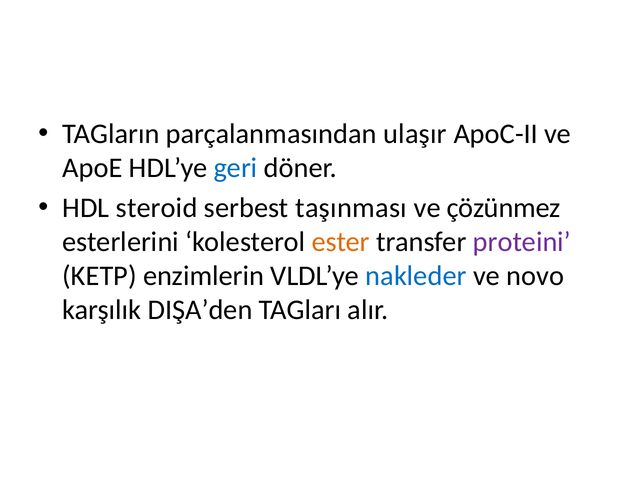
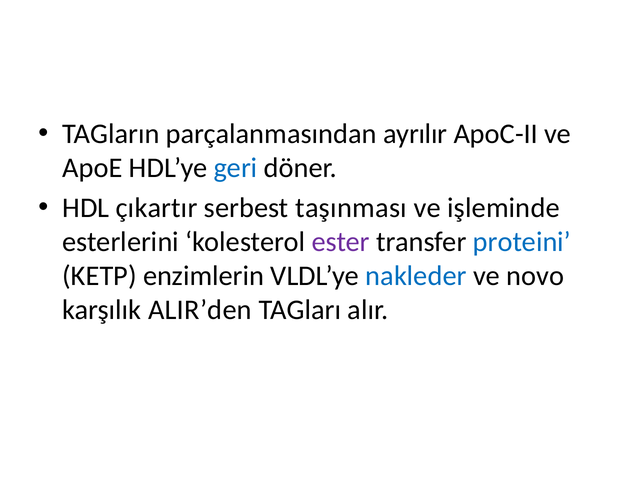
ulaşır: ulaşır -> ayrılır (415, 134)
steroid: steroid -> çıkartır (157, 208)
çözünmez: çözünmez -> işleminde (503, 208)
ester colour: orange -> purple (341, 242)
proteini colour: purple -> blue (522, 242)
DIŞA’den: DIŞA’den -> ALIR’den (200, 310)
